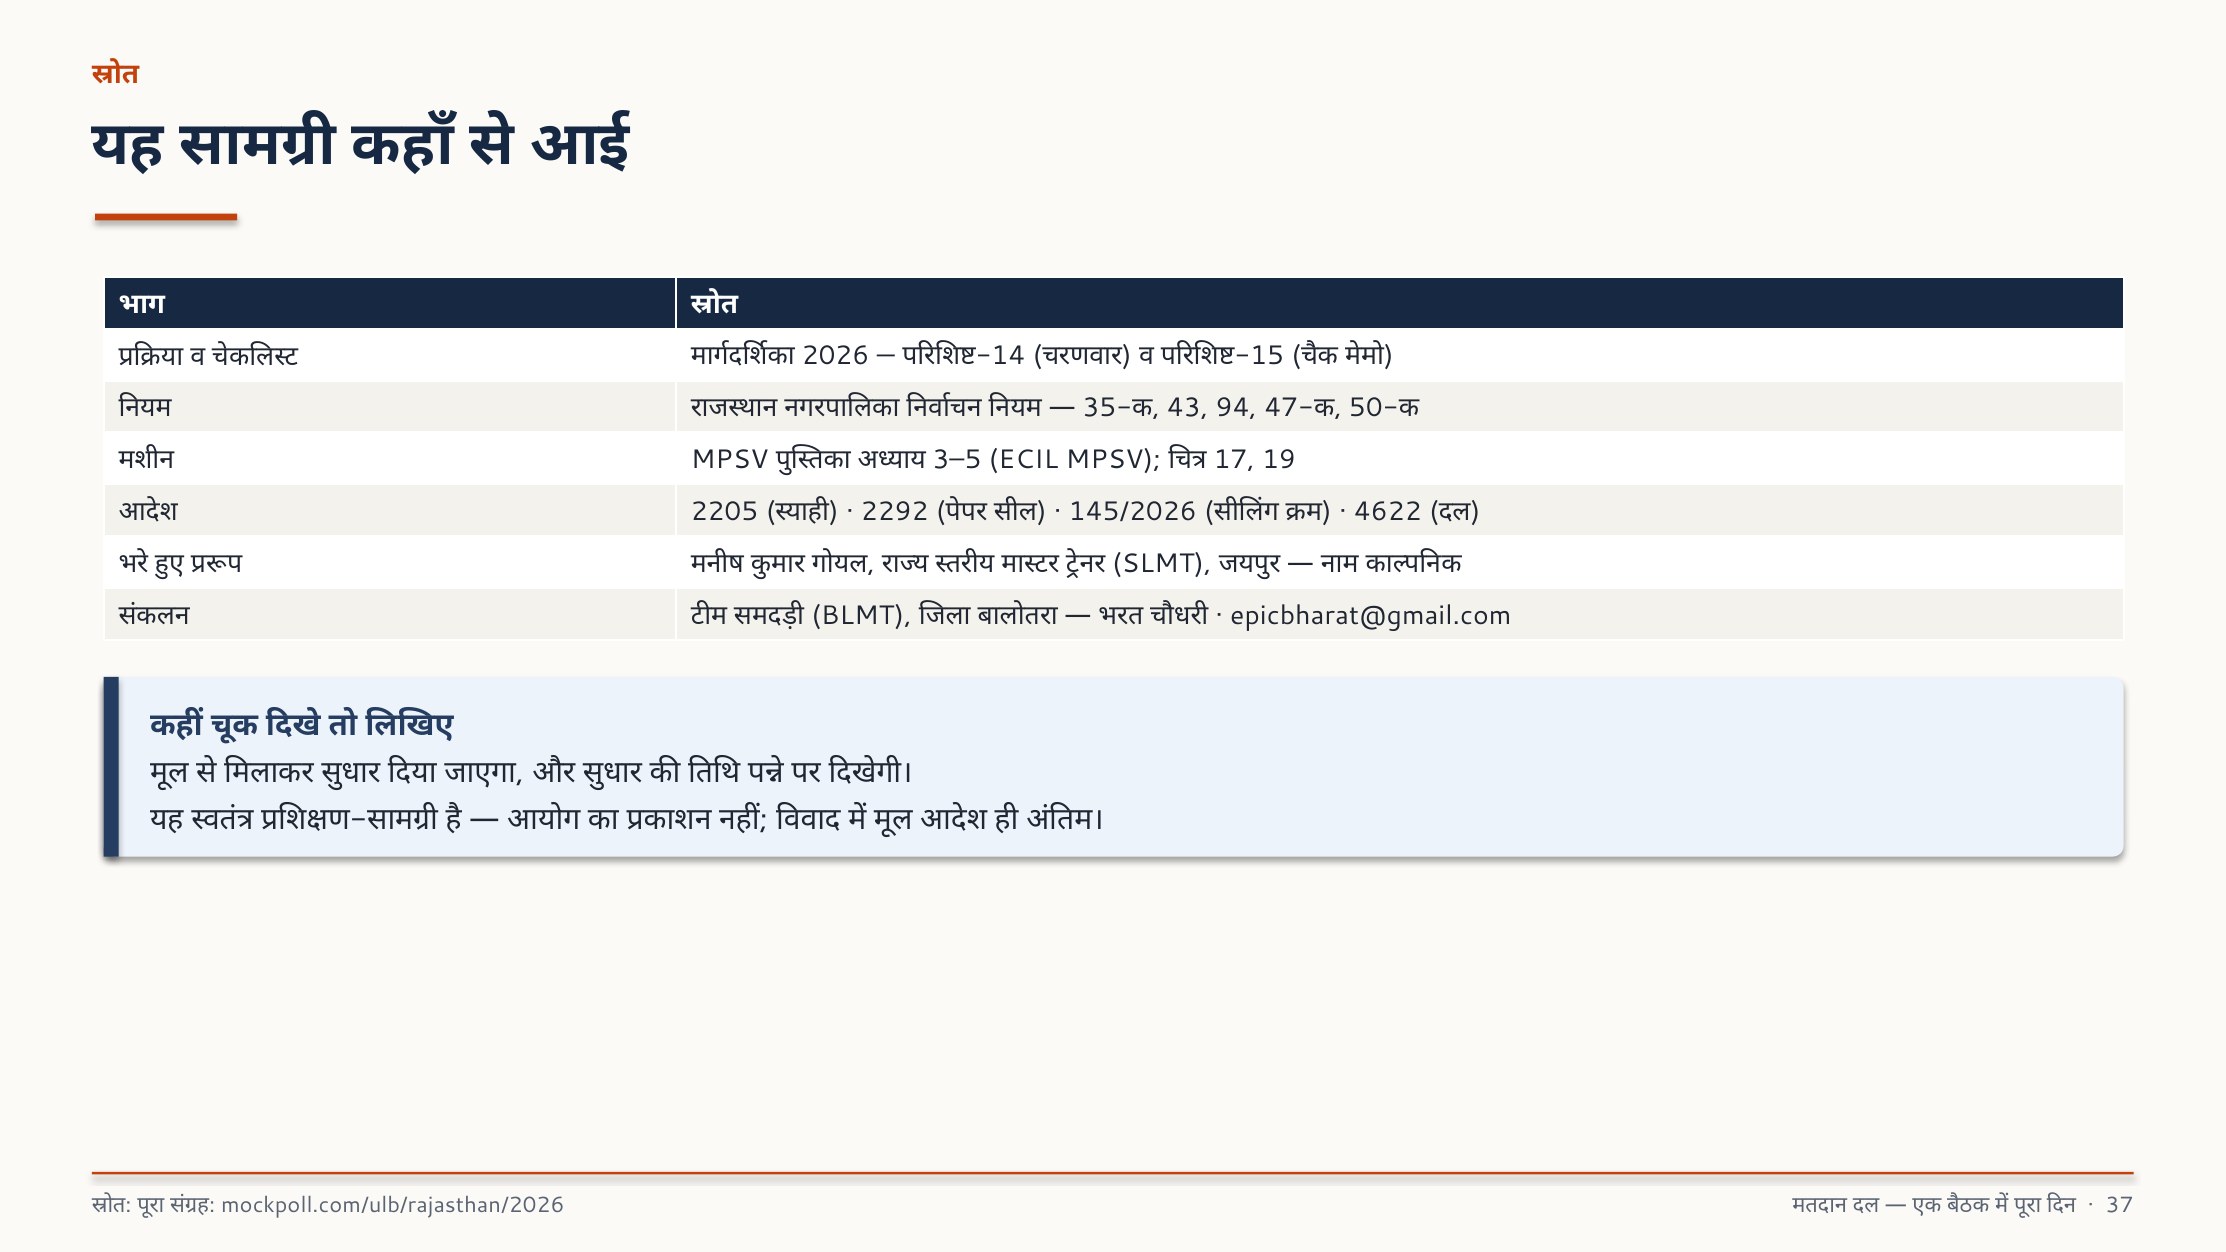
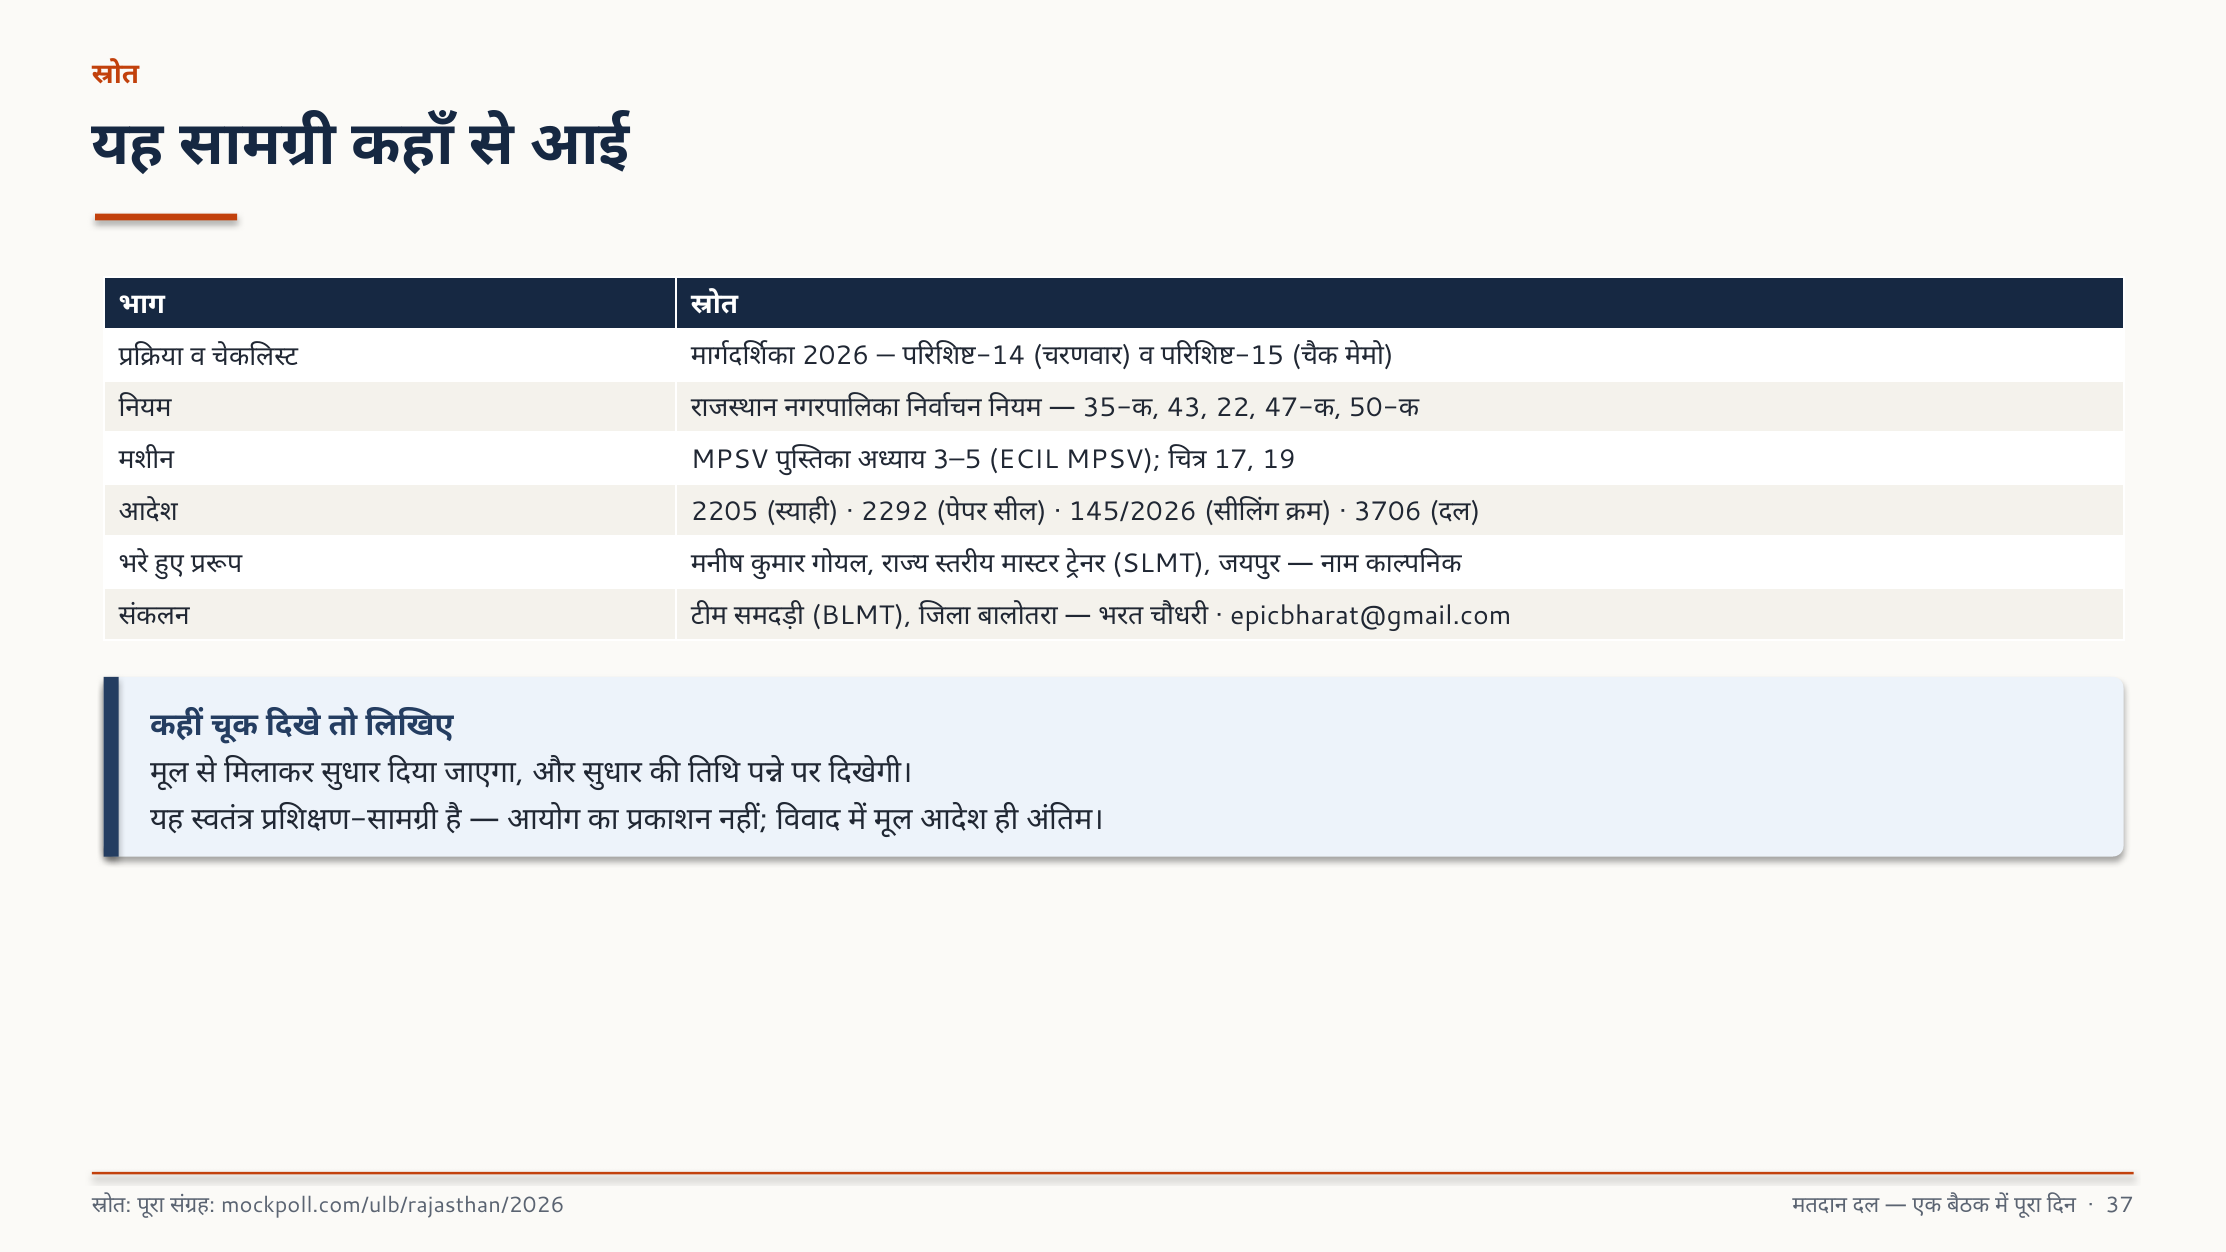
94: 94 -> 22 (1236, 408)
4622: 4622 -> 3706 (1388, 512)
